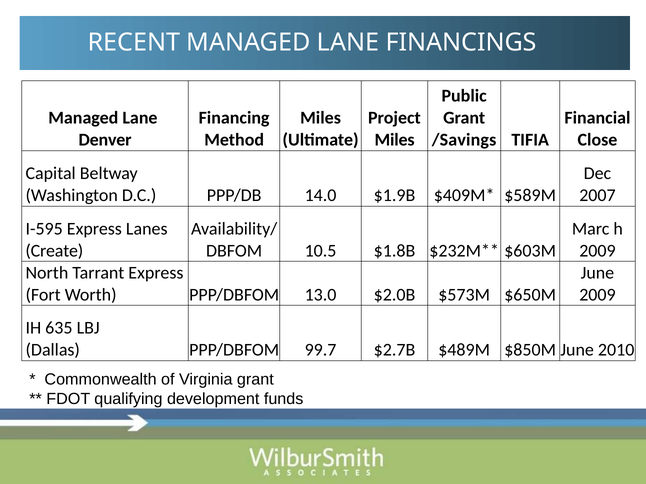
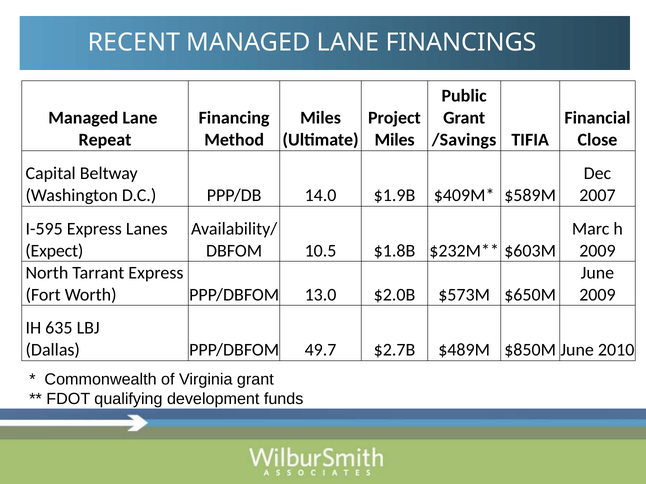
Denver: Denver -> Repeat (105, 140)
Create: Create -> Expect (54, 251)
99.7: 99.7 -> 49.7 (321, 350)
